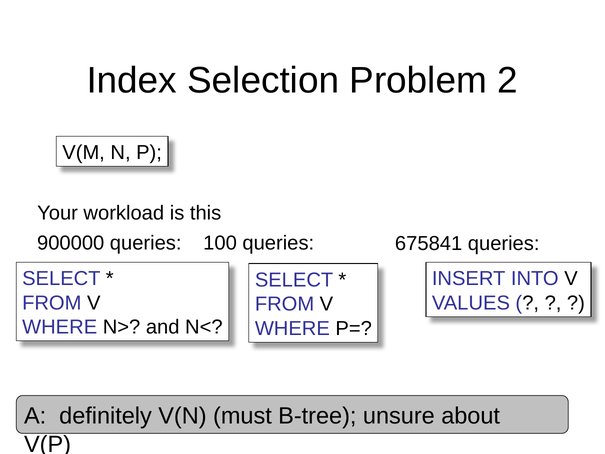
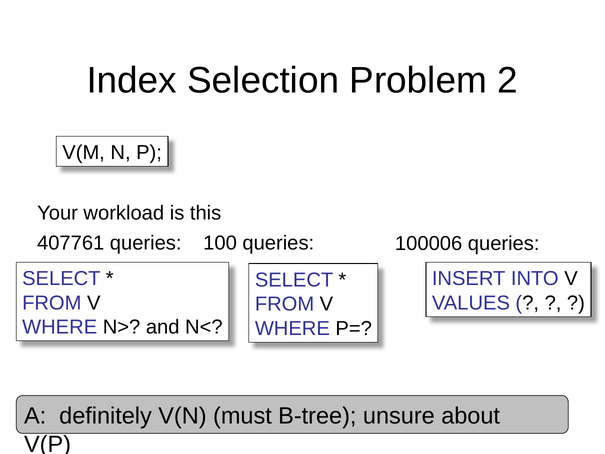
900000: 900000 -> 407761 (71, 243)
675841: 675841 -> 100006 (429, 243)
